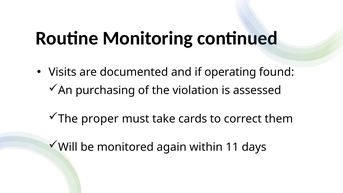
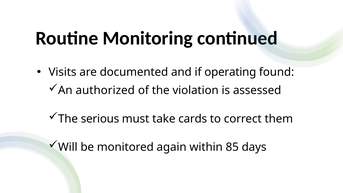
purchasing: purchasing -> authorized (105, 90)
proper: proper -> serious (100, 119)
11: 11 -> 85 (232, 147)
